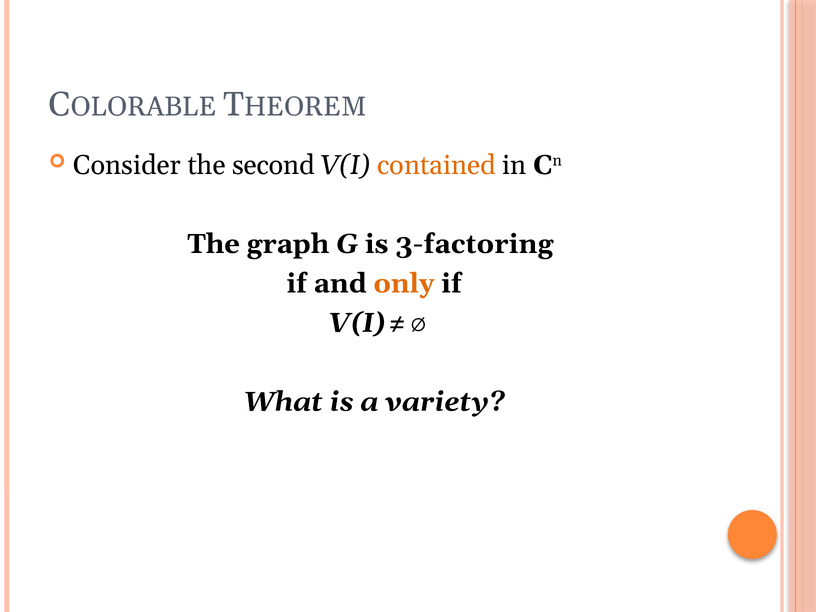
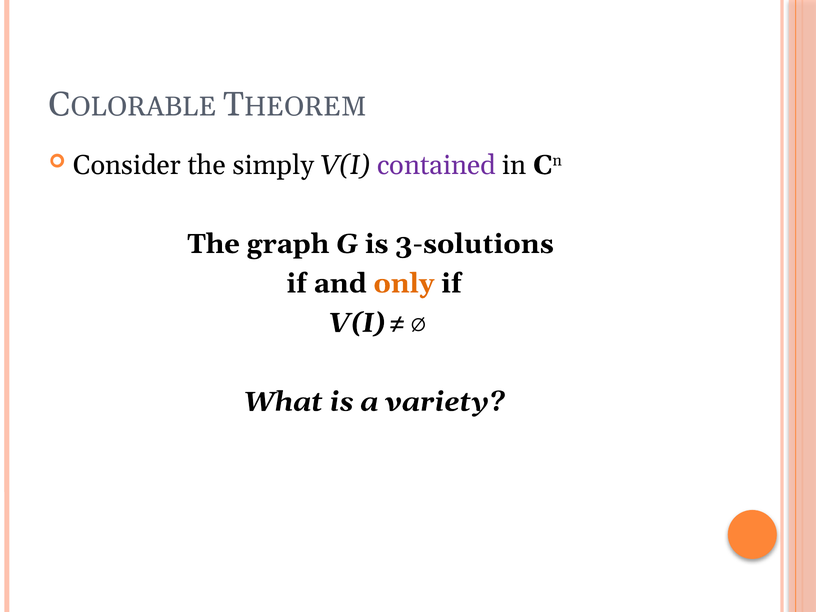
second: second -> simply (273, 165)
contained colour: orange -> purple (436, 165)
3-factoring: 3-factoring -> 3-solutions (475, 244)
